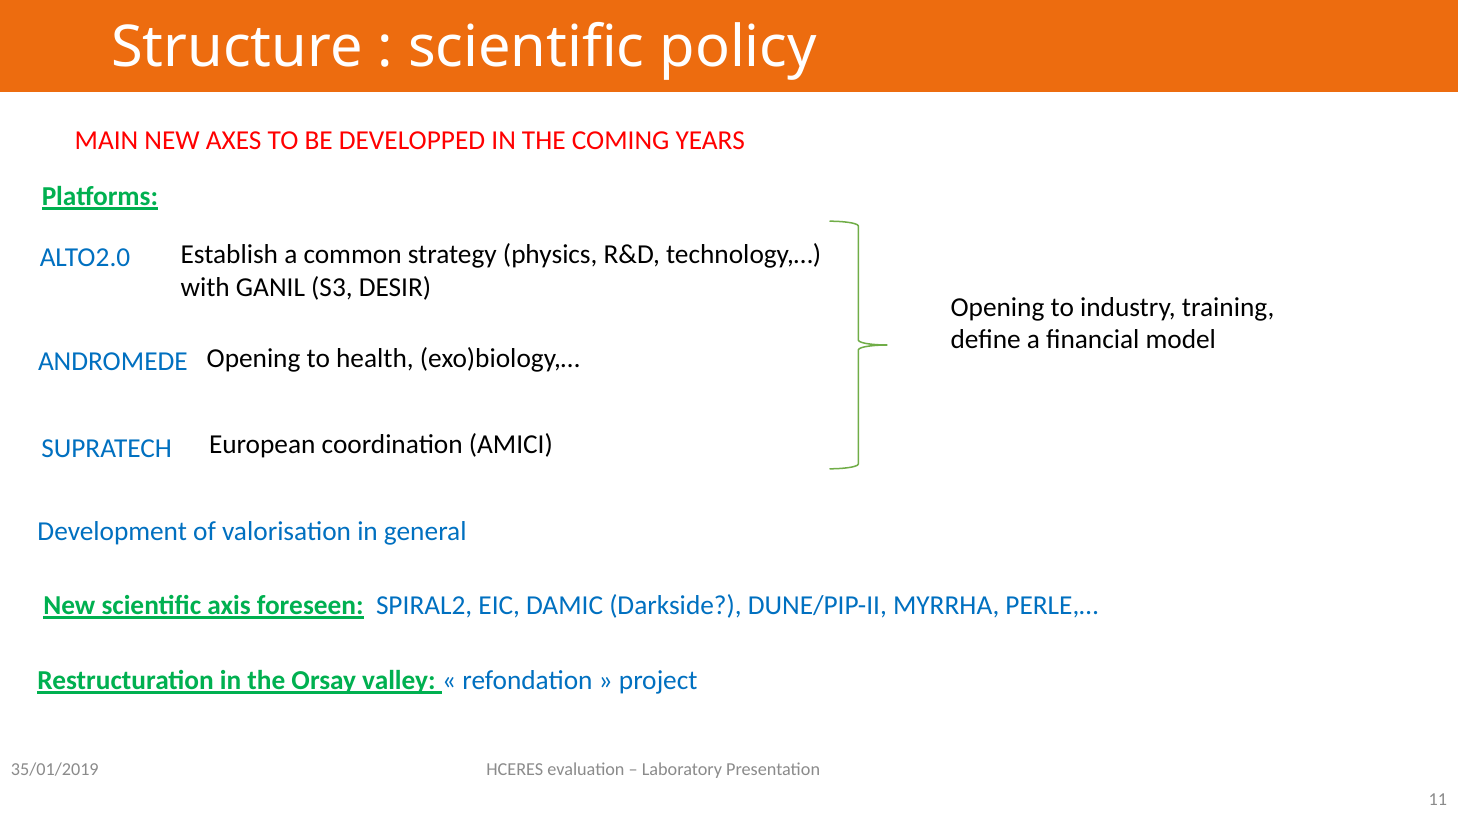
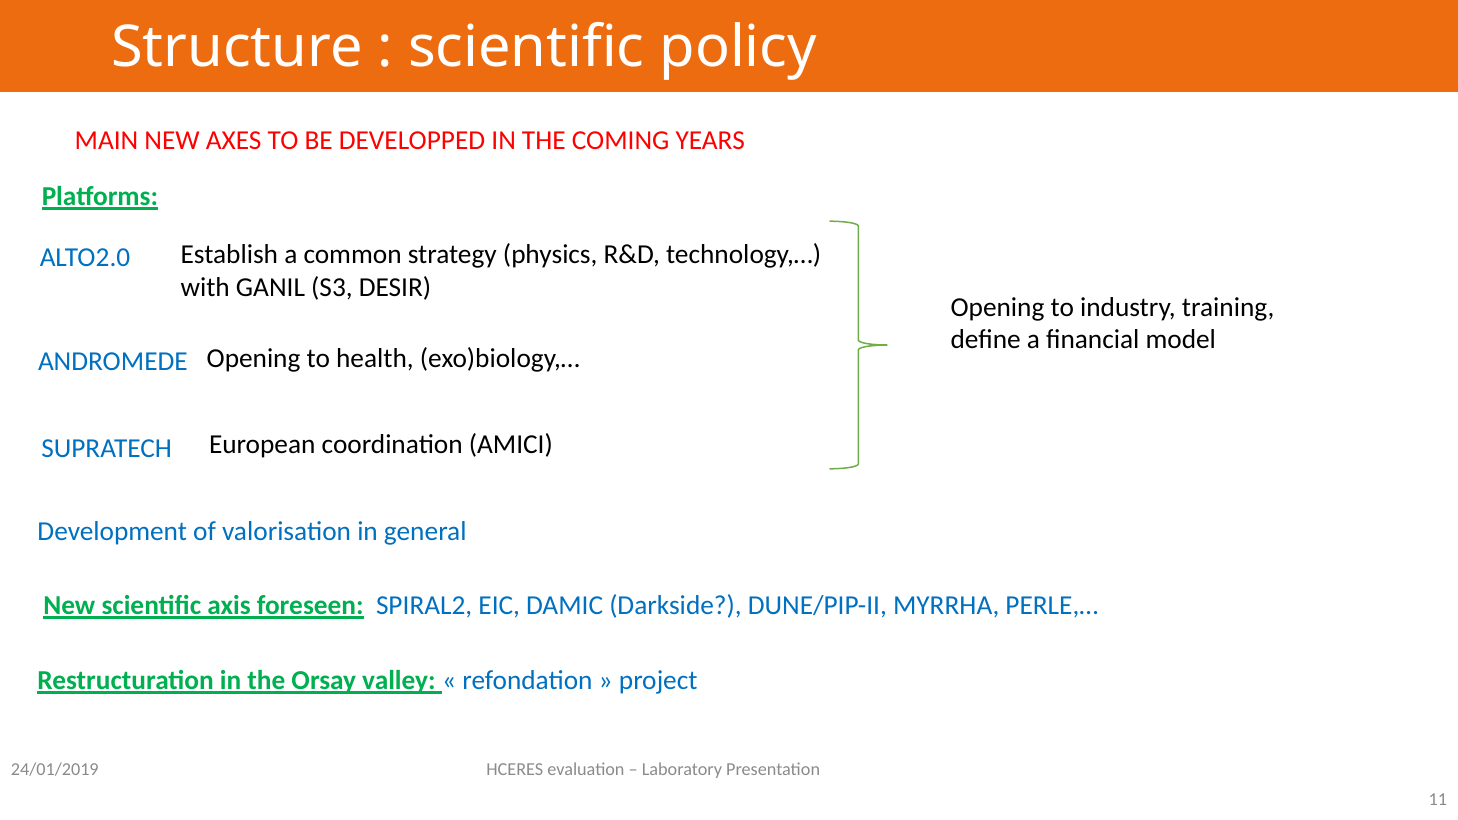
35/01/2019: 35/01/2019 -> 24/01/2019 (55, 769)
